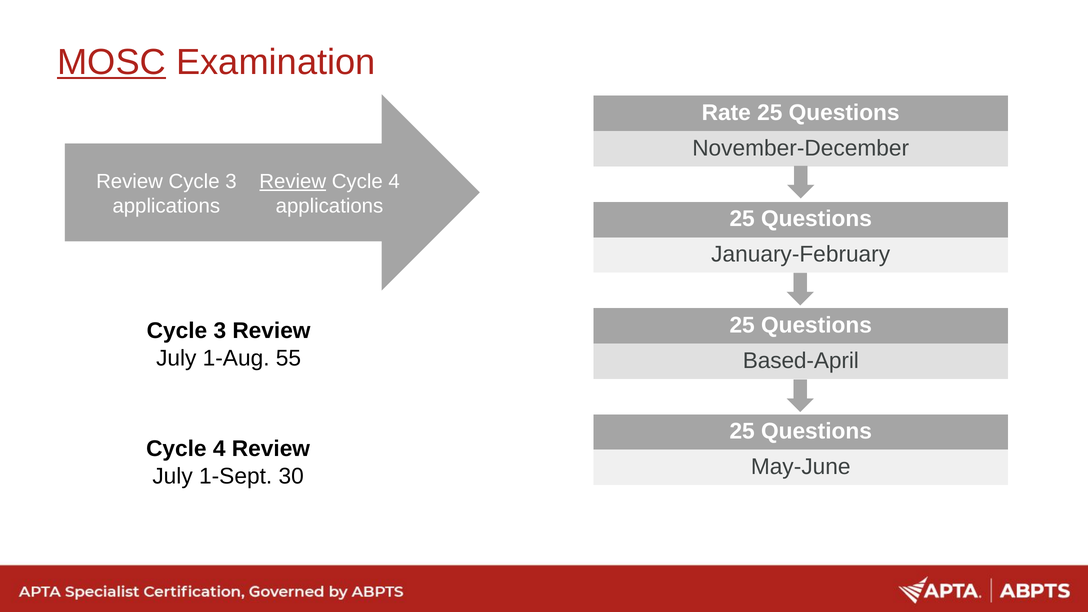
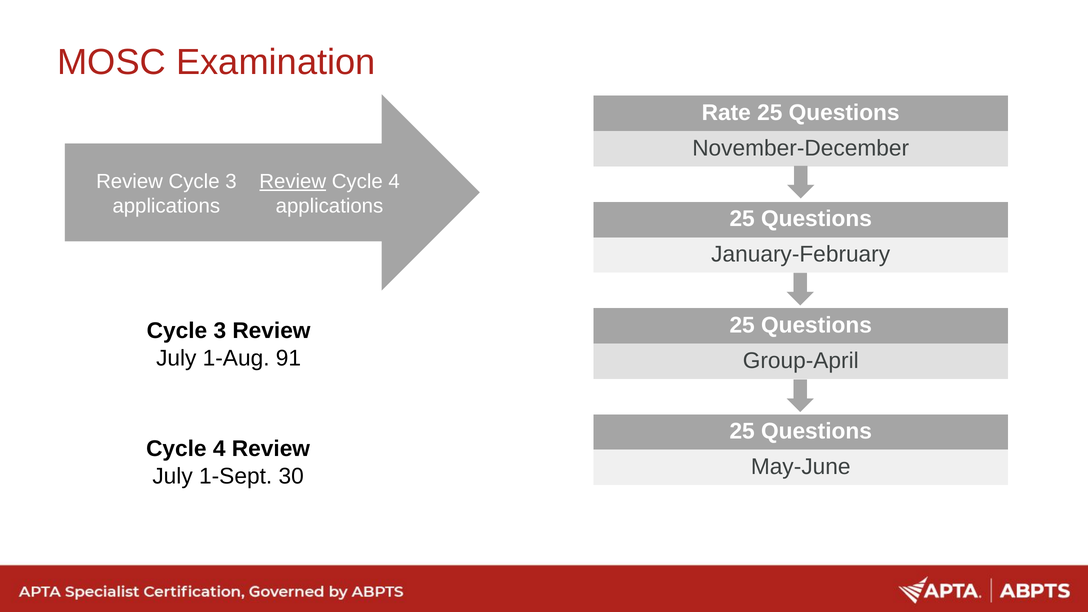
MOSC underline: present -> none (112, 62)
55: 55 -> 91 (288, 358)
Based-April: Based-April -> Group-April (801, 361)
